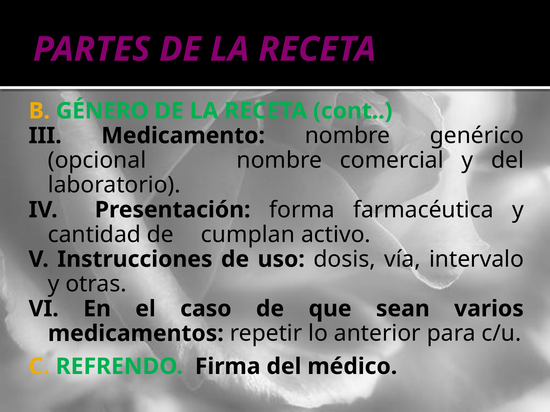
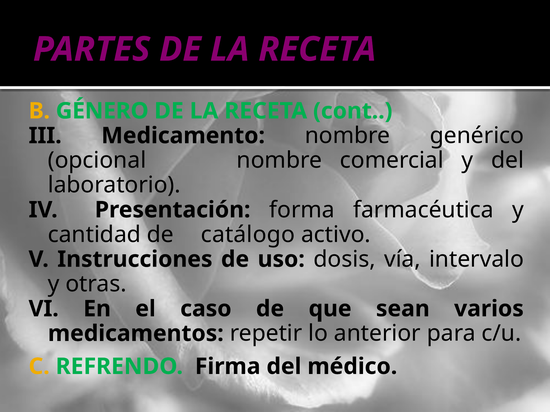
cumplan: cumplan -> catálogo (248, 235)
